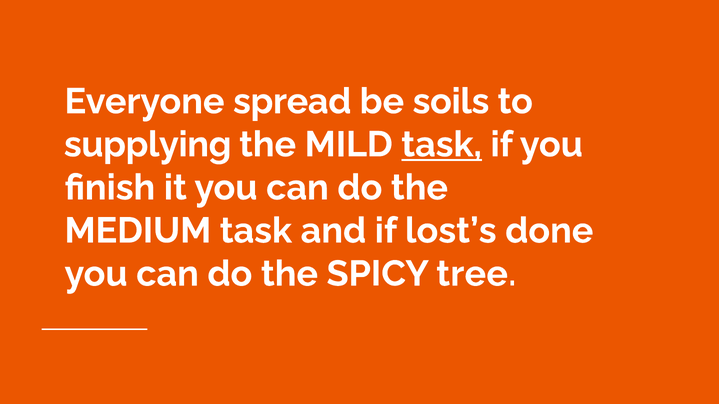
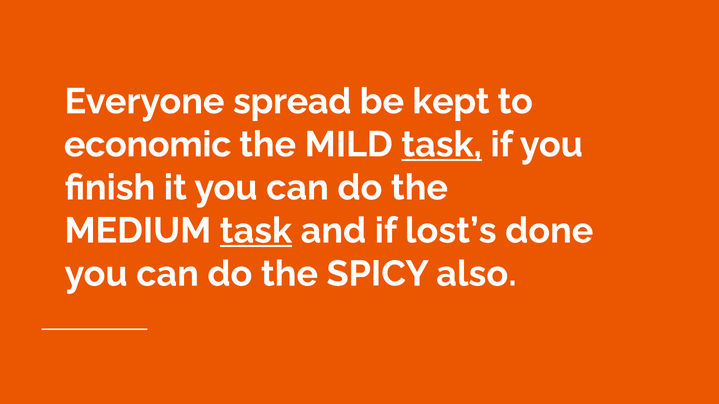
soils: soils -> kept (451, 102)
supplying: supplying -> economic (148, 145)
task underline: none -> present (256, 231)
tree: tree -> also (476, 274)
